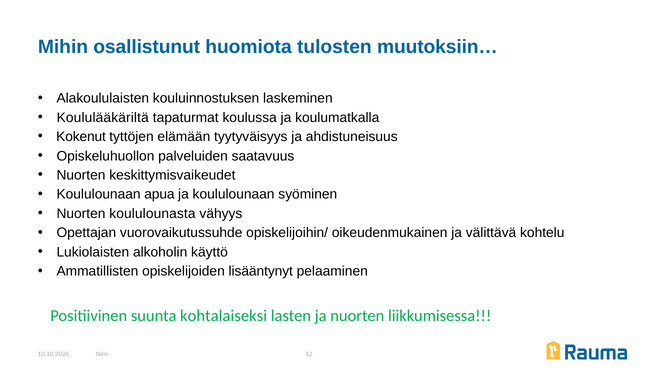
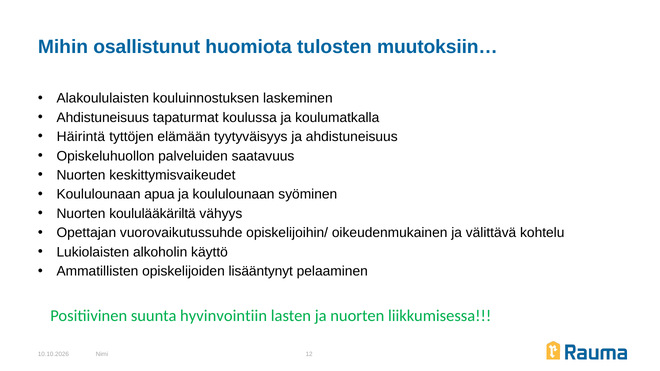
Koululääkäriltä: Koululääkäriltä -> Ahdistuneisuus (103, 118)
Kokenut: Kokenut -> Häirintä (81, 137)
koululounasta: koululounasta -> koululääkäriltä (153, 214)
kohtalaiseksi: kohtalaiseksi -> hyvinvointiin (224, 316)
